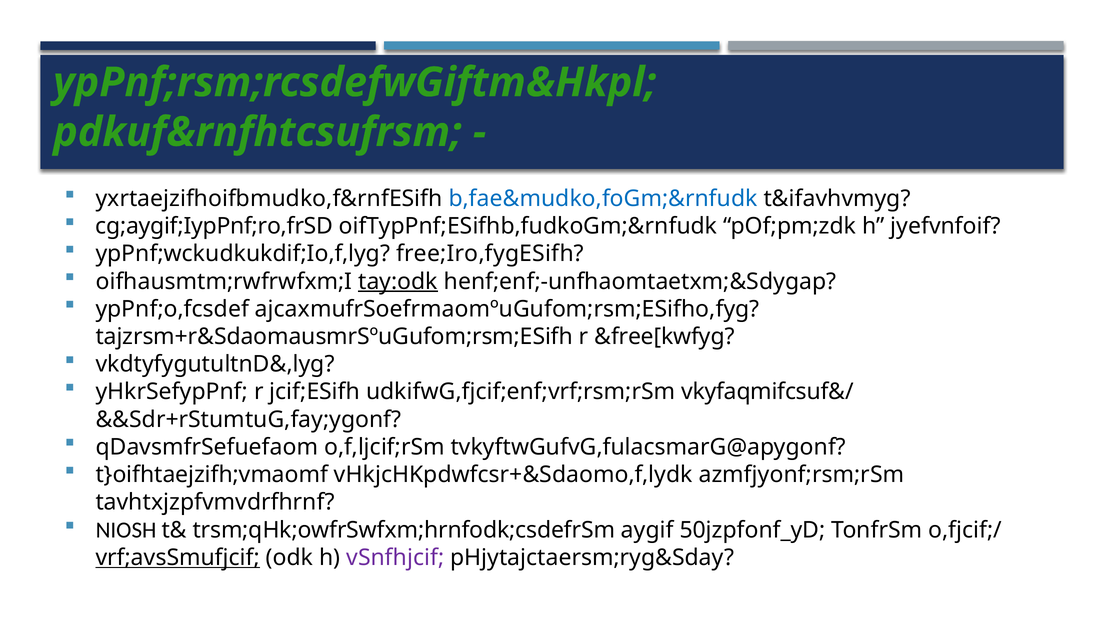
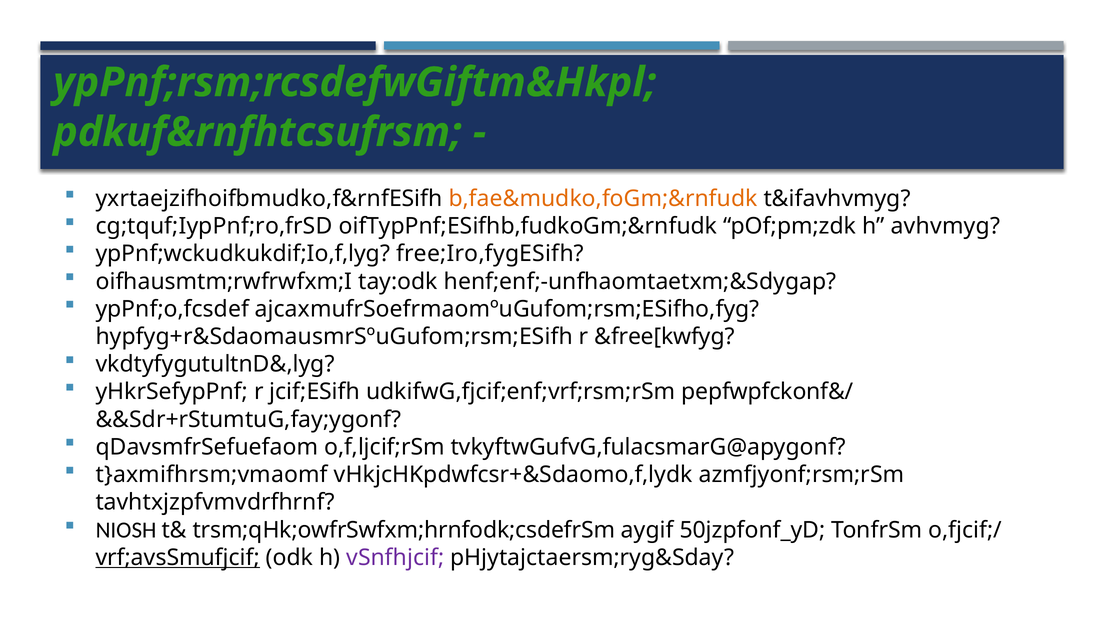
b,fae&mudko,foGm;&rnfudk colour: blue -> orange (603, 199)
cg;aygif;IypPnf;ro,frSD: cg;aygif;IypPnf;ro,frSD -> cg;tquf;IypPnf;ro,frSD (214, 226)
jyefvnfoif: jyefvnfoif -> avhvmyg (945, 226)
tay:odk underline: present -> none (398, 281)
tajzrsm+r&SdaomausmrSºuGufom;rsm;ESifh: tajzrsm+r&SdaomausmrSºuGufom;rsm;ESifh -> hypfyg+r&SdaomausmrSºuGufom;rsm;ESifh (334, 337)
vkyfaqmifcsuf&/: vkyfaqmifcsuf&/ -> pepfwpfckonf&/ (767, 392)
t}oifhtaejzifh;vmaomf: t}oifhtaejzifh;vmaomf -> t}axmifhrsm;vmaomf (212, 475)
